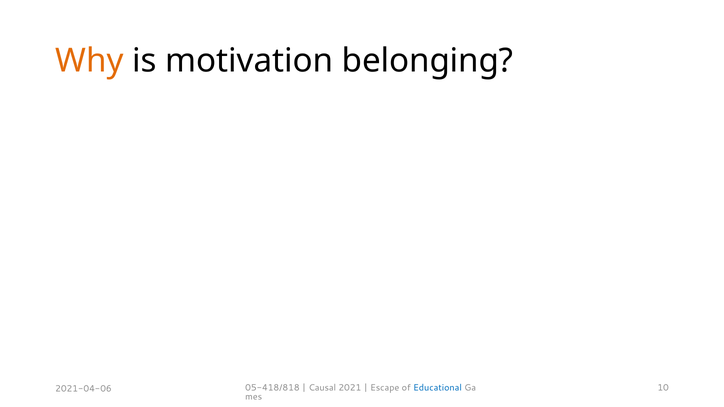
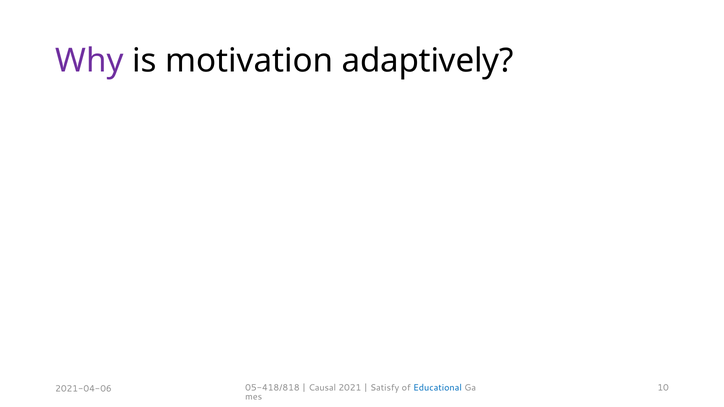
Why colour: orange -> purple (89, 61)
belonging: belonging -> adaptively (428, 61)
Escape: Escape -> Satisfy (385, 388)
